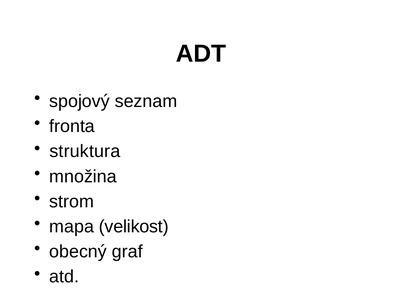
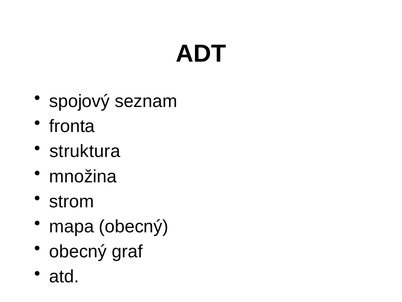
mapa velikost: velikost -> obecný (134, 226)
